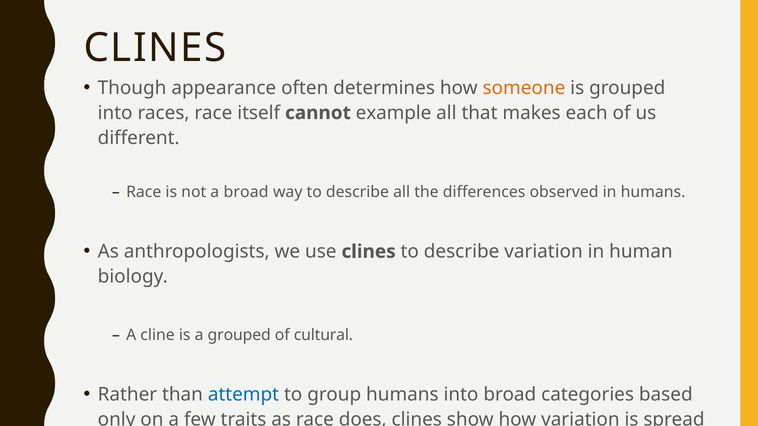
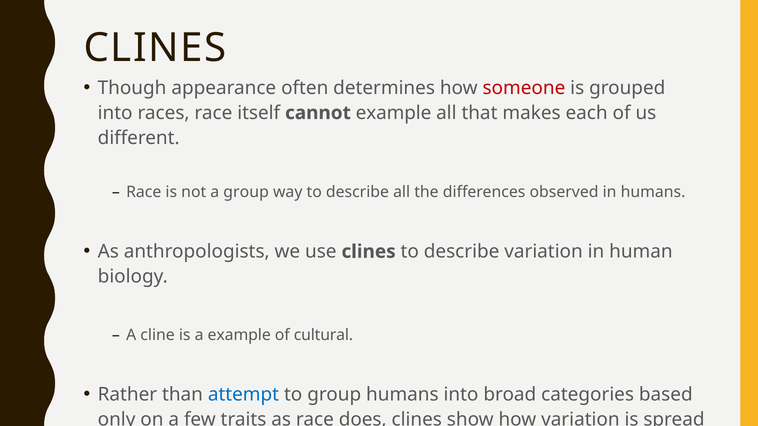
someone colour: orange -> red (524, 88)
a broad: broad -> group (246, 192)
a grouped: grouped -> example (239, 335)
